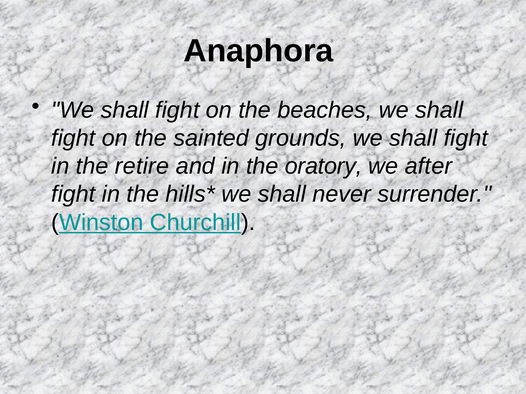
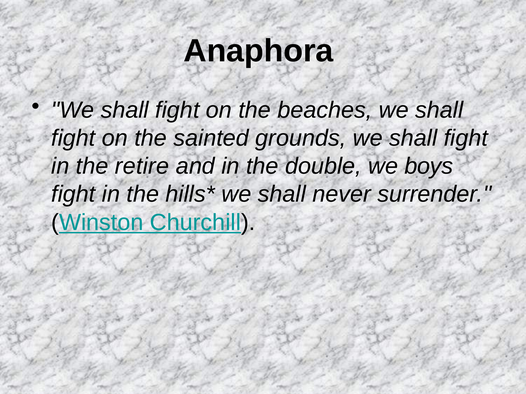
oratory: oratory -> double (323, 166)
after: after -> boys (429, 166)
